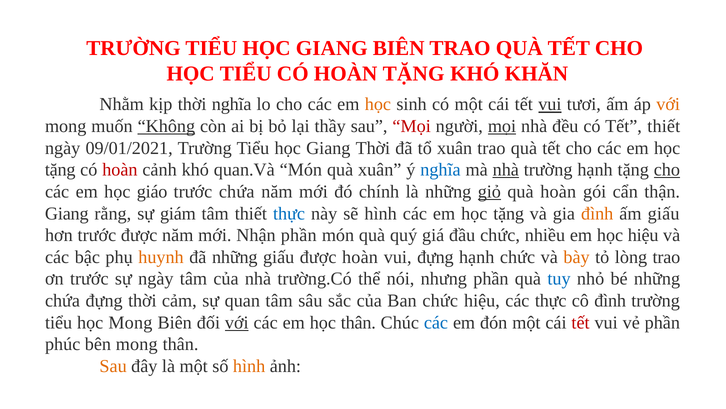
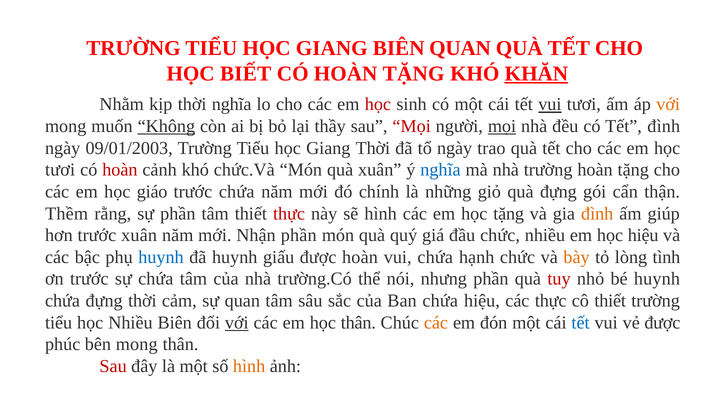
BIÊN TRAO: TRAO -> QUAN (460, 48)
HỌC TIỂU: TIỂU -> BIẾT (246, 73)
KHĂN underline: none -> present (536, 73)
học colour: orange -> red (378, 104)
Tết thiết: thiết -> đình (664, 126)
09/01/2021: 09/01/2021 -> 09/01/2003 (129, 148)
tổ xuân: xuân -> ngày (455, 148)
tặng: tặng -> tươi (60, 170)
quan.Và: quan.Và -> chức.Và (244, 170)
nhà underline: present -> none (506, 170)
trường hạnh: hạnh -> hoàn (595, 170)
cho underline: present -> none (667, 170)
giỏ underline: present -> none (489, 191)
quà hoàn: hoàn -> đựng (558, 191)
Giang: Giang -> Thềm (67, 213)
sự giám: giám -> phần (178, 213)
thực colour: blue -> red (289, 213)
ấm giấu: giấu -> giúp (664, 213)
trước được: được -> xuân (139, 235)
huynh colour: orange -> blue (161, 257)
đã những: những -> huynh (235, 257)
vui đựng: đựng -> chứa (435, 257)
lòng trao: trao -> tình (666, 257)
sự ngày: ngày -> chứa (156, 279)
tuy colour: blue -> red (559, 279)
bé những: những -> huynh (657, 279)
Ban chức: chức -> chứa (440, 300)
cô đình: đình -> thiết (610, 300)
học Mong: Mong -> Nhiều (130, 322)
các colour: blue -> orange (436, 322)
tết colour: red -> blue (581, 322)
vẻ phần: phần -> được (662, 322)
Sau colour: orange -> red (113, 366)
